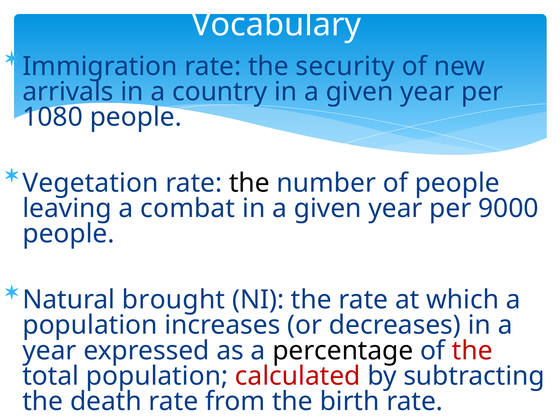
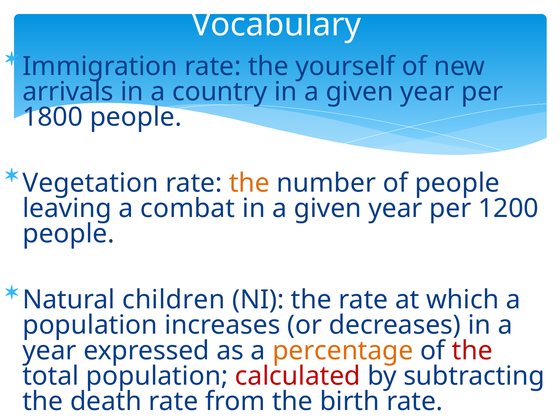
security: security -> yourself (345, 66)
1080: 1080 -> 1800 (53, 117)
the colour: black -> orange (249, 183)
9000: 9000 -> 1200 (508, 208)
brought: brought -> children (174, 300)
percentage colour: black -> orange (343, 351)
